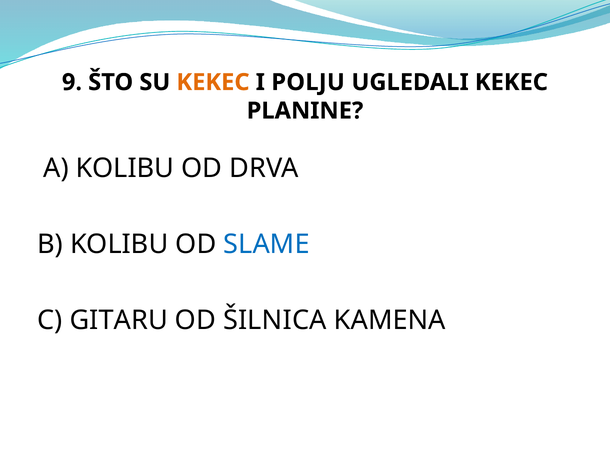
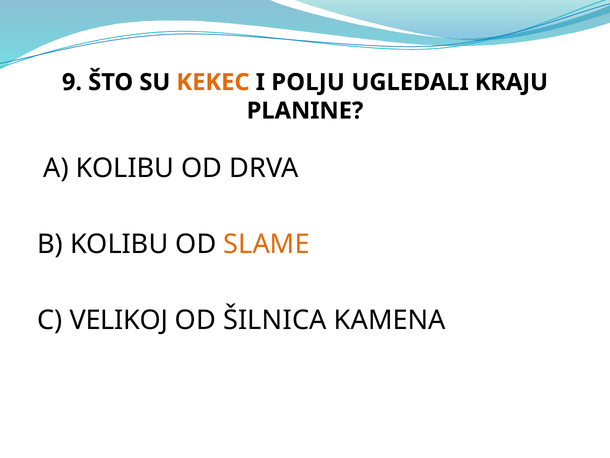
UGLEDALI KEKEC: KEKEC -> KRAJU (511, 82)
SLAME colour: blue -> orange (267, 244)
GITARU: GITARU -> VELIKOJ (119, 320)
